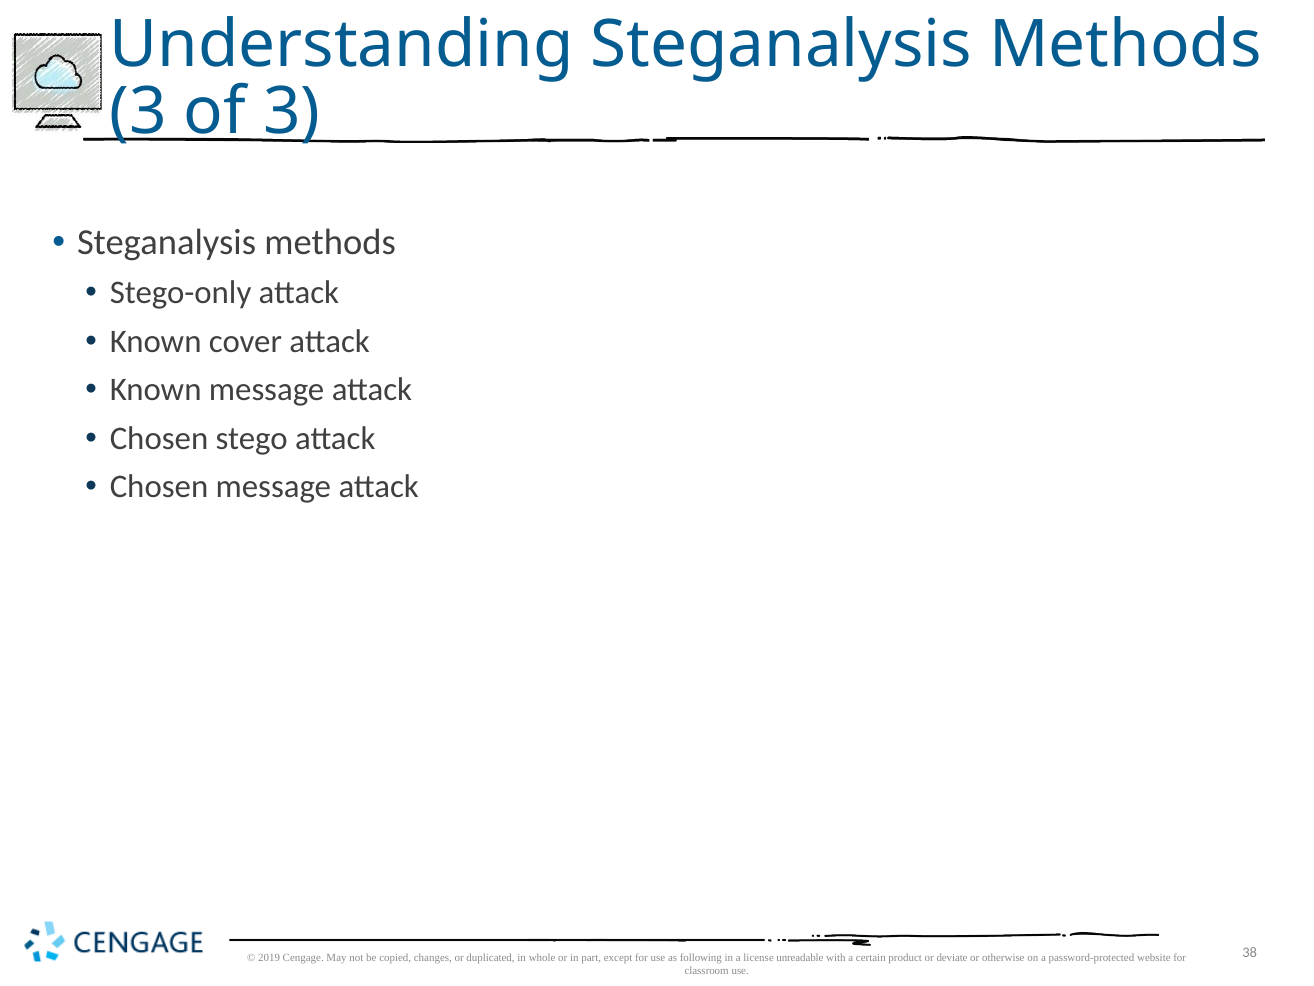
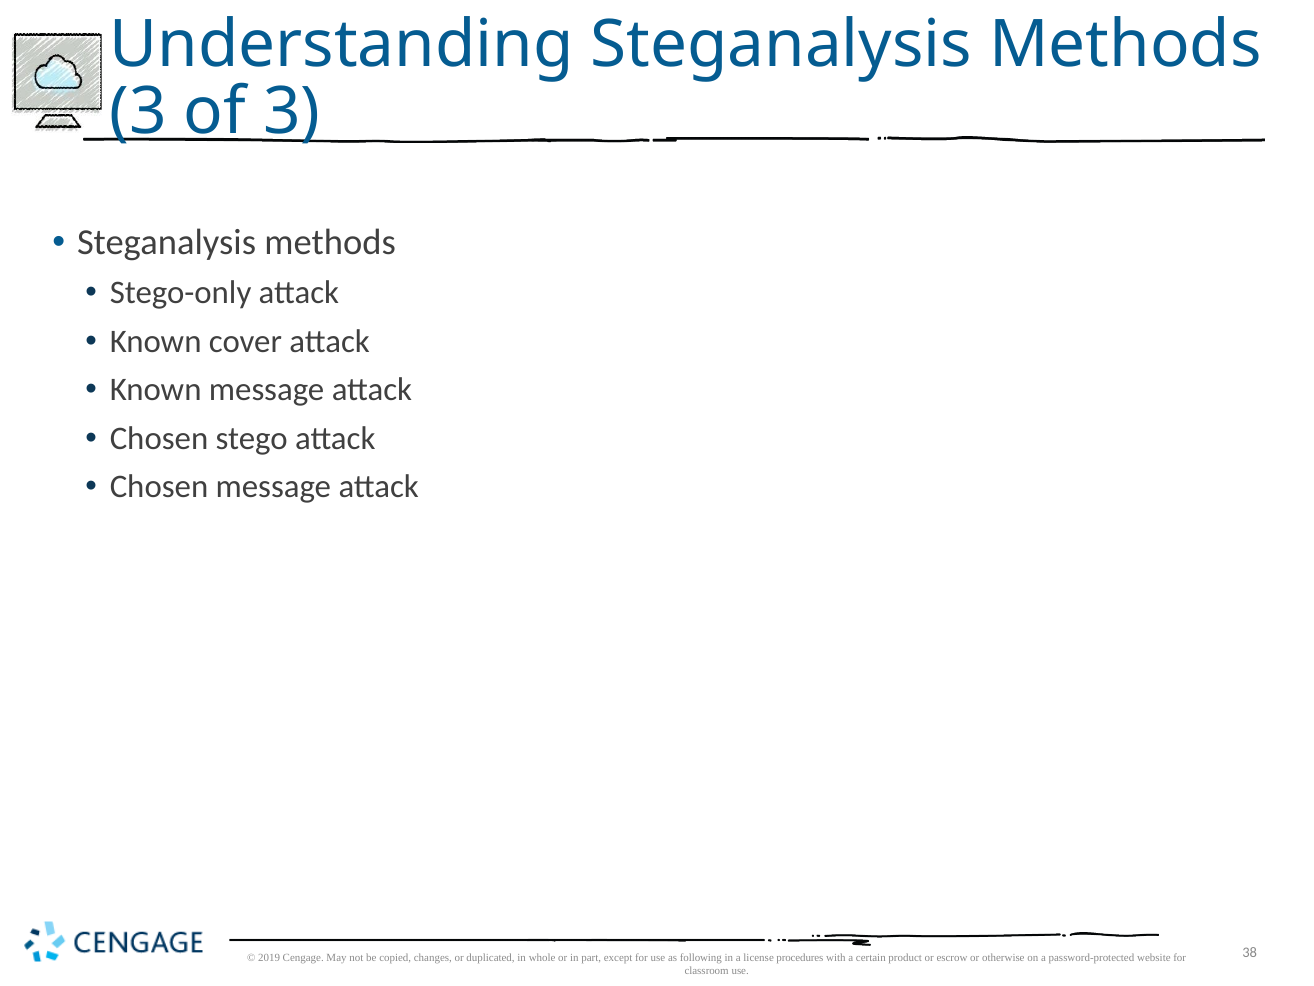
unreadable: unreadable -> procedures (800, 957)
deviate: deviate -> escrow (952, 957)
